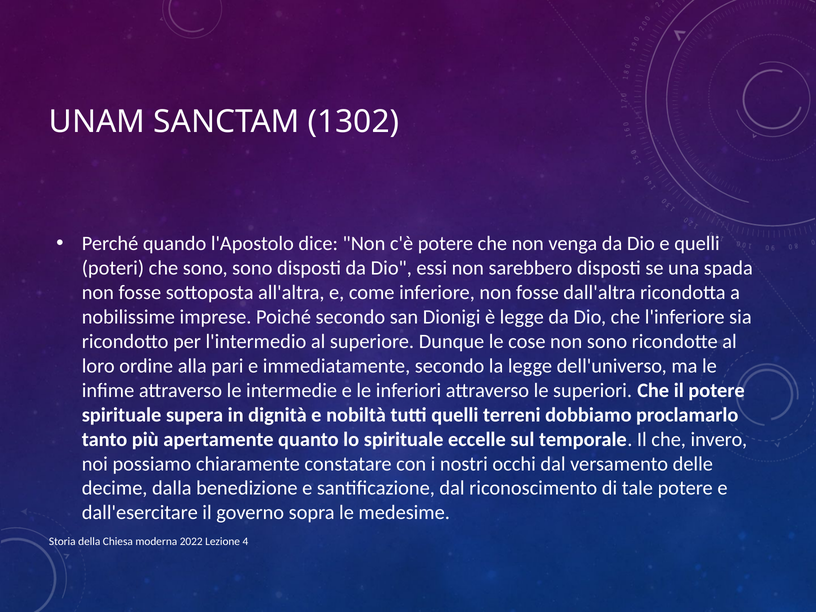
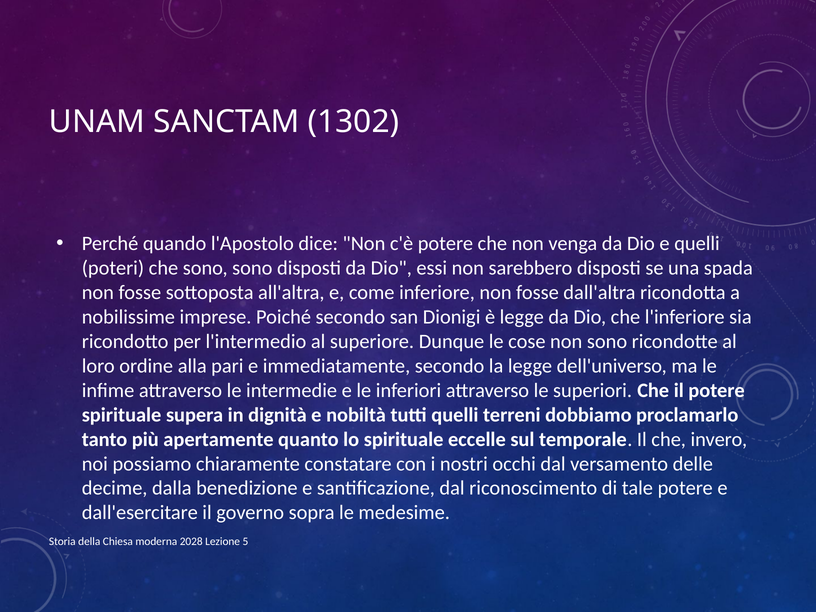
2022: 2022 -> 2028 (191, 541)
4: 4 -> 5 (245, 541)
